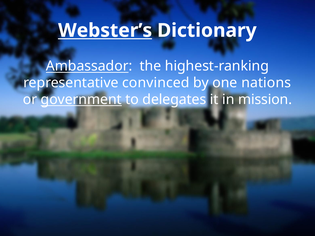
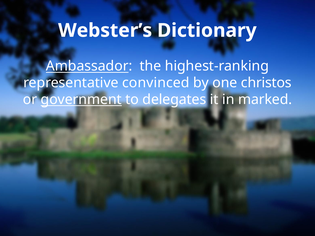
Webster’s underline: present -> none (105, 30)
nations: nations -> christos (266, 83)
mission: mission -> marked (265, 100)
